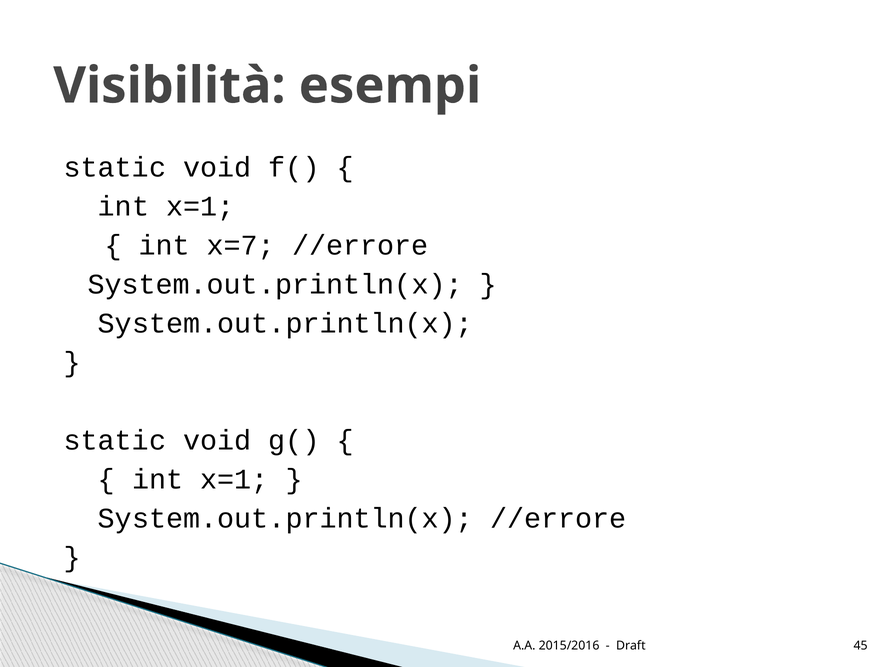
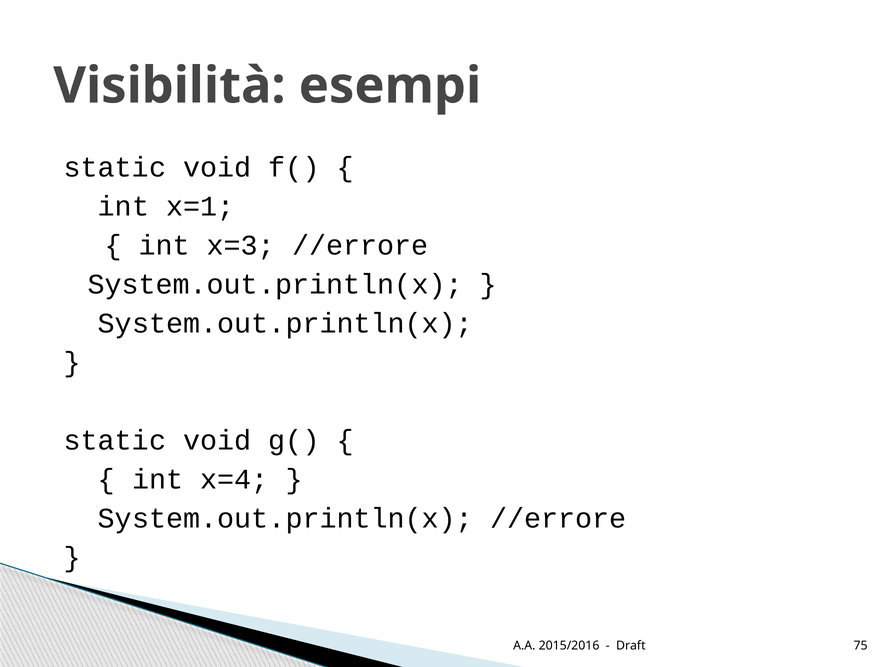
x=7: x=7 -> x=3 (241, 245)
x=1: x=1 -> x=4 (234, 479)
45: 45 -> 75 (861, 646)
